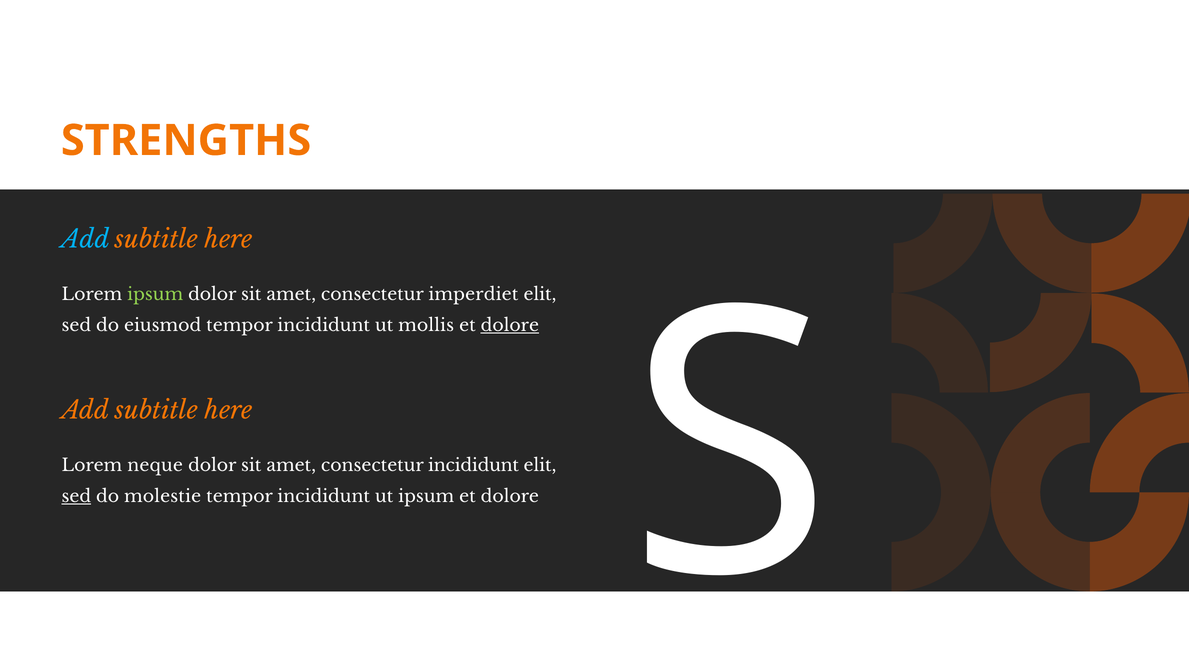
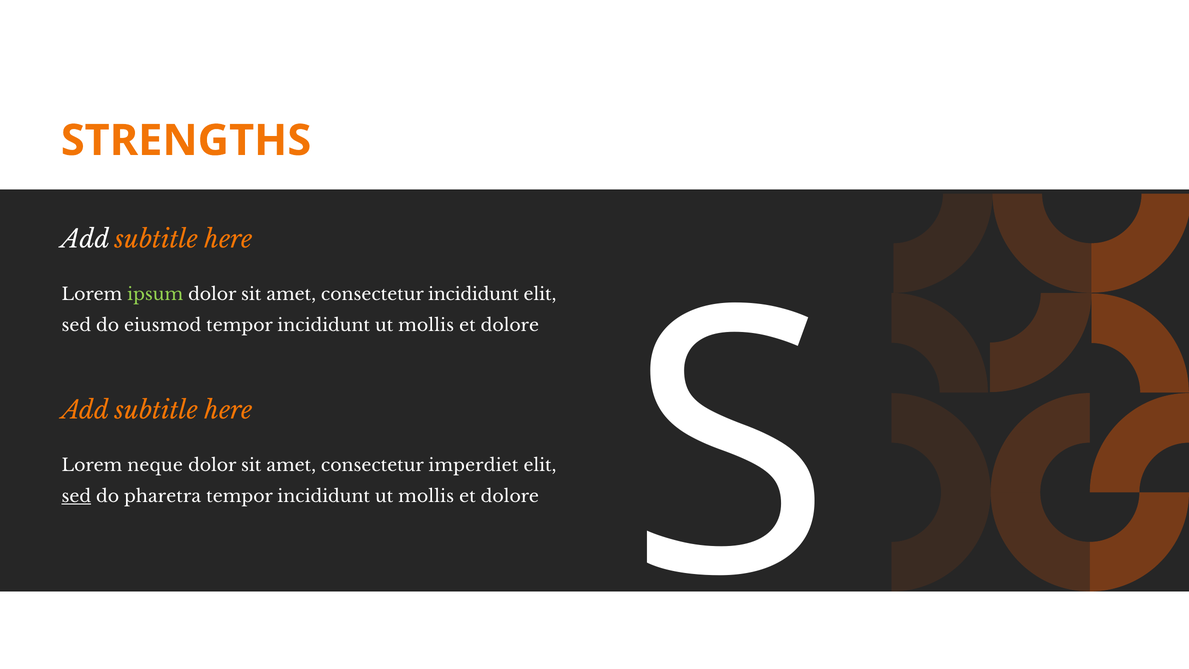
Add colour: light blue -> white (85, 239)
consectetur imperdiet: imperdiet -> incididunt (474, 294)
dolore underline: present -> none (510, 325)
consectetur incididunt: incididunt -> imperdiet (473, 465)
molestie: molestie -> pharetra (163, 497)
ipsum: ipsum -> mollis (426, 497)
